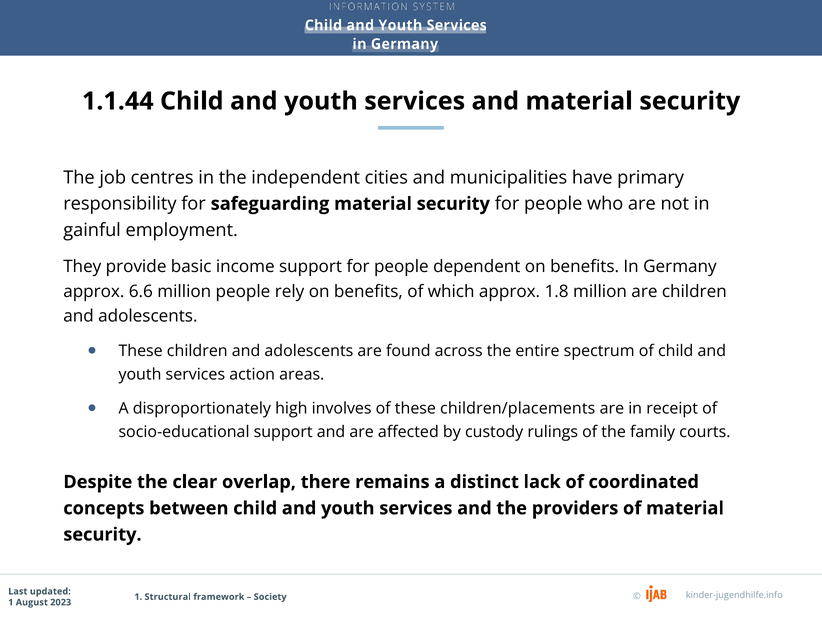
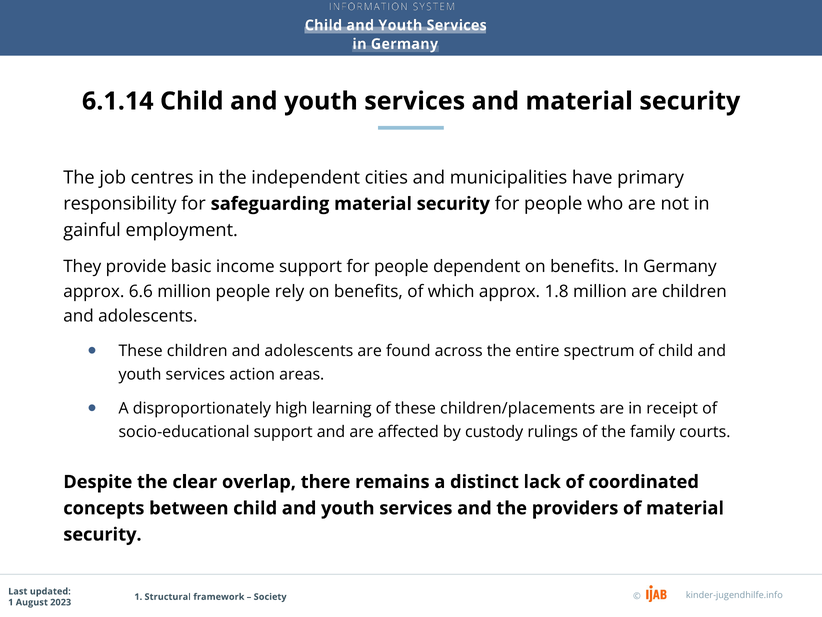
1.1.44: 1.1.44 -> 6.1.14 (118, 101)
involves: involves -> learning (342, 408)
